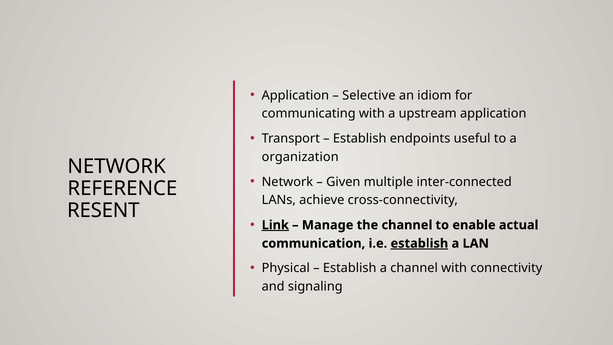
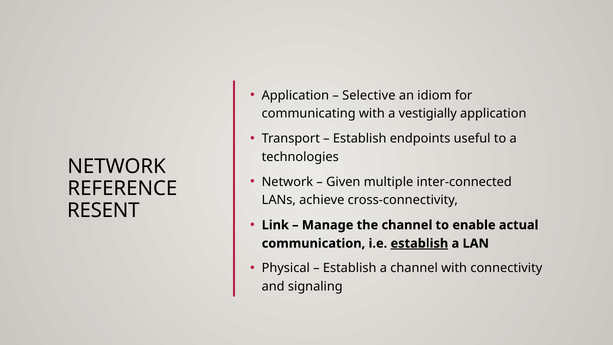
upstream: upstream -> vestigially (428, 114)
organization: organization -> technologies (300, 157)
Link underline: present -> none (275, 225)
